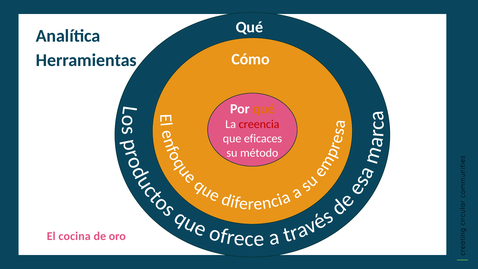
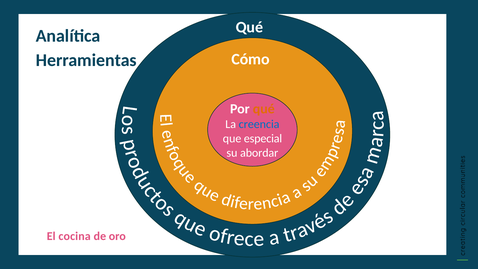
creencia colour: red -> blue (259, 124)
eficaces: eficaces -> especial (263, 138)
método: método -> abordar (259, 153)
